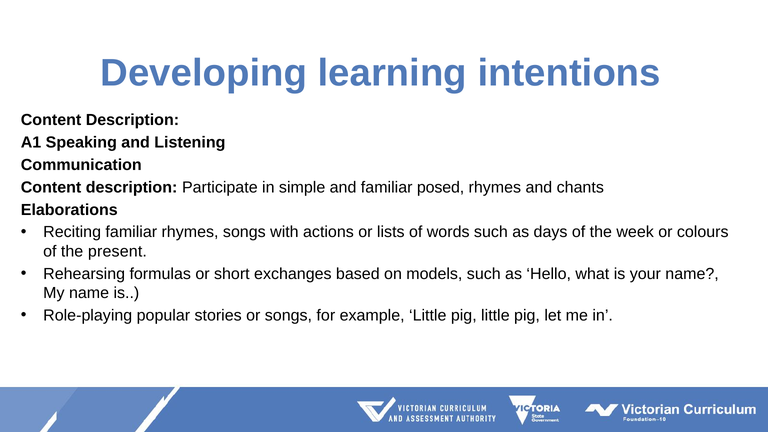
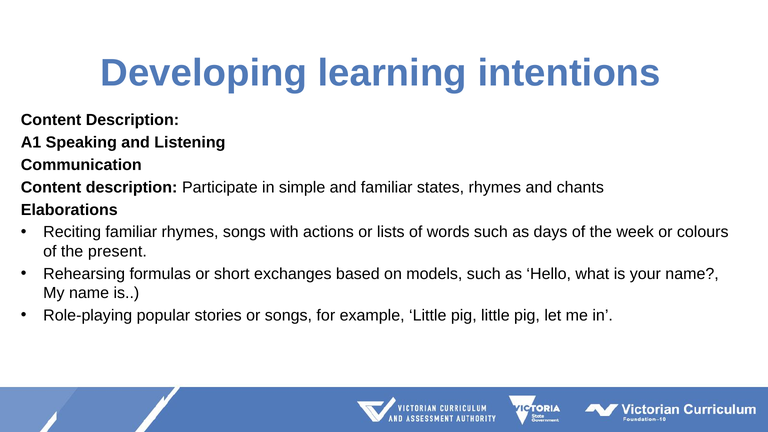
posed: posed -> states (441, 187)
